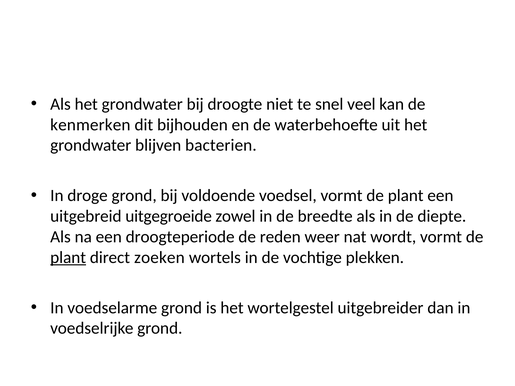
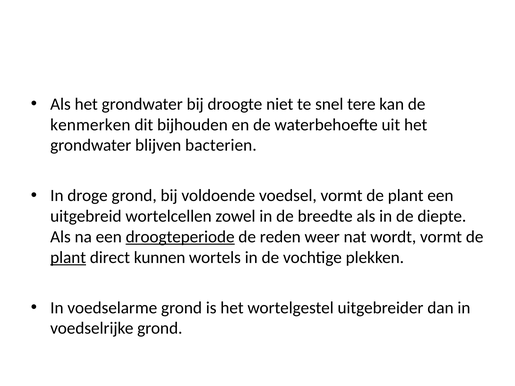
veel: veel -> tere (361, 104)
uitgegroeide: uitgegroeide -> wortelcellen (169, 216)
droogteperiode underline: none -> present (180, 237)
zoeken: zoeken -> kunnen (160, 258)
